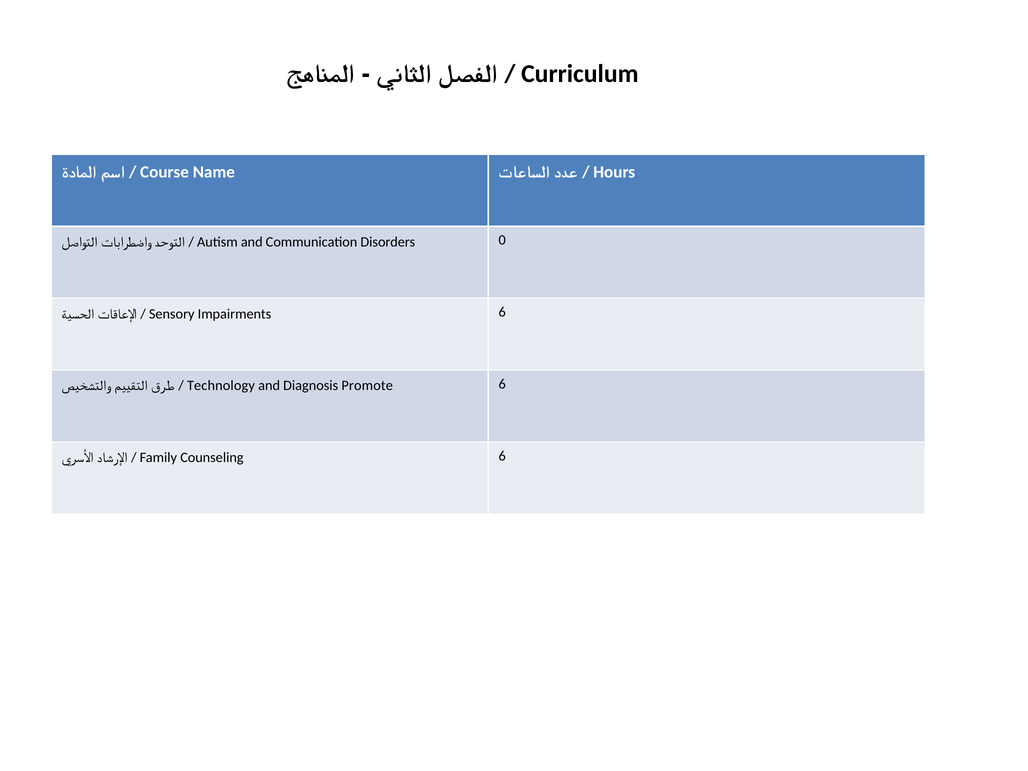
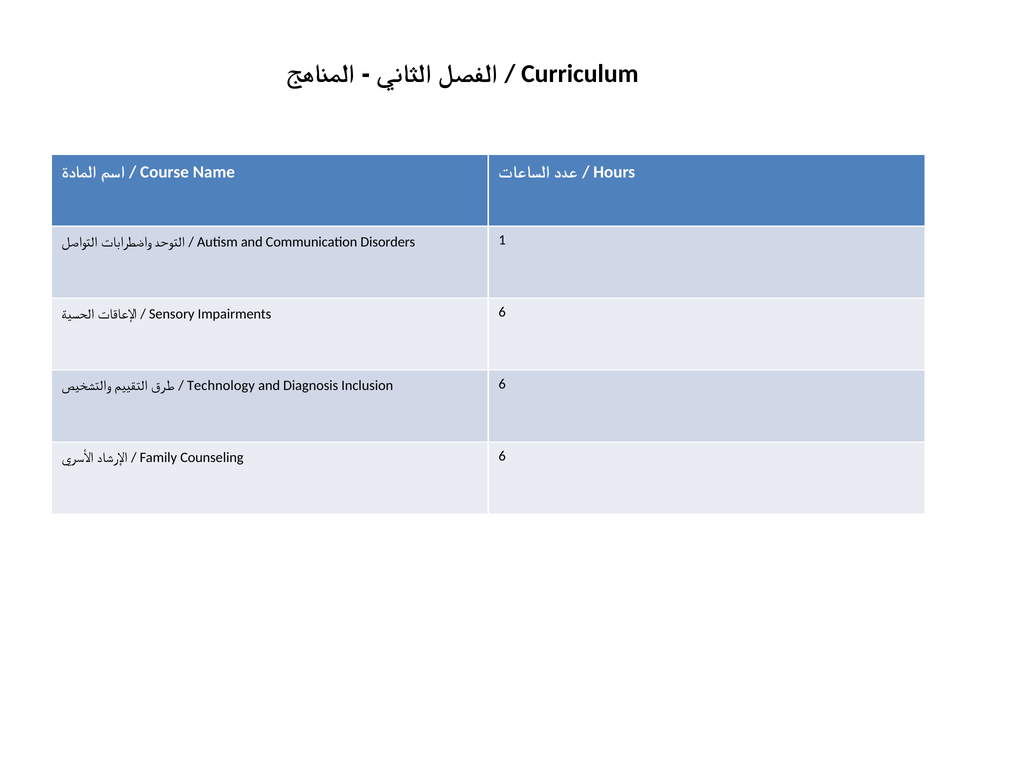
0: 0 -> 1 (502, 240)
Promote: Promote -> Inclusion (367, 386)
